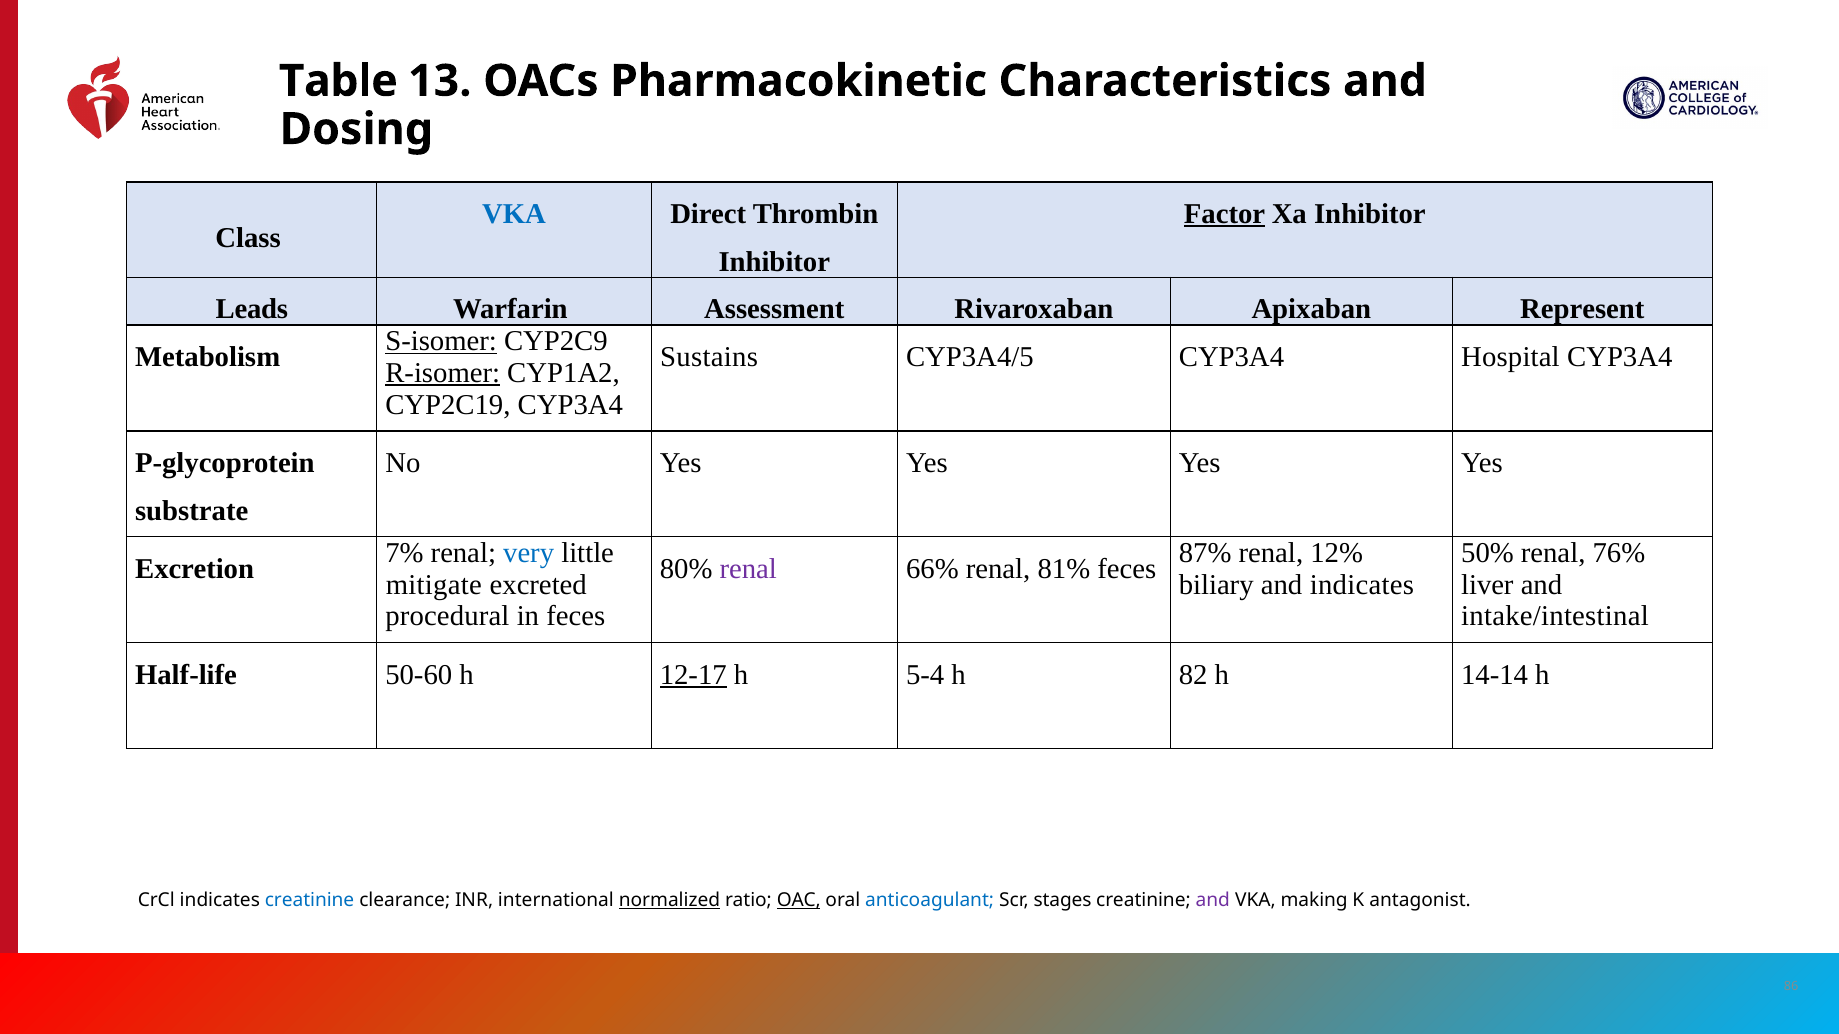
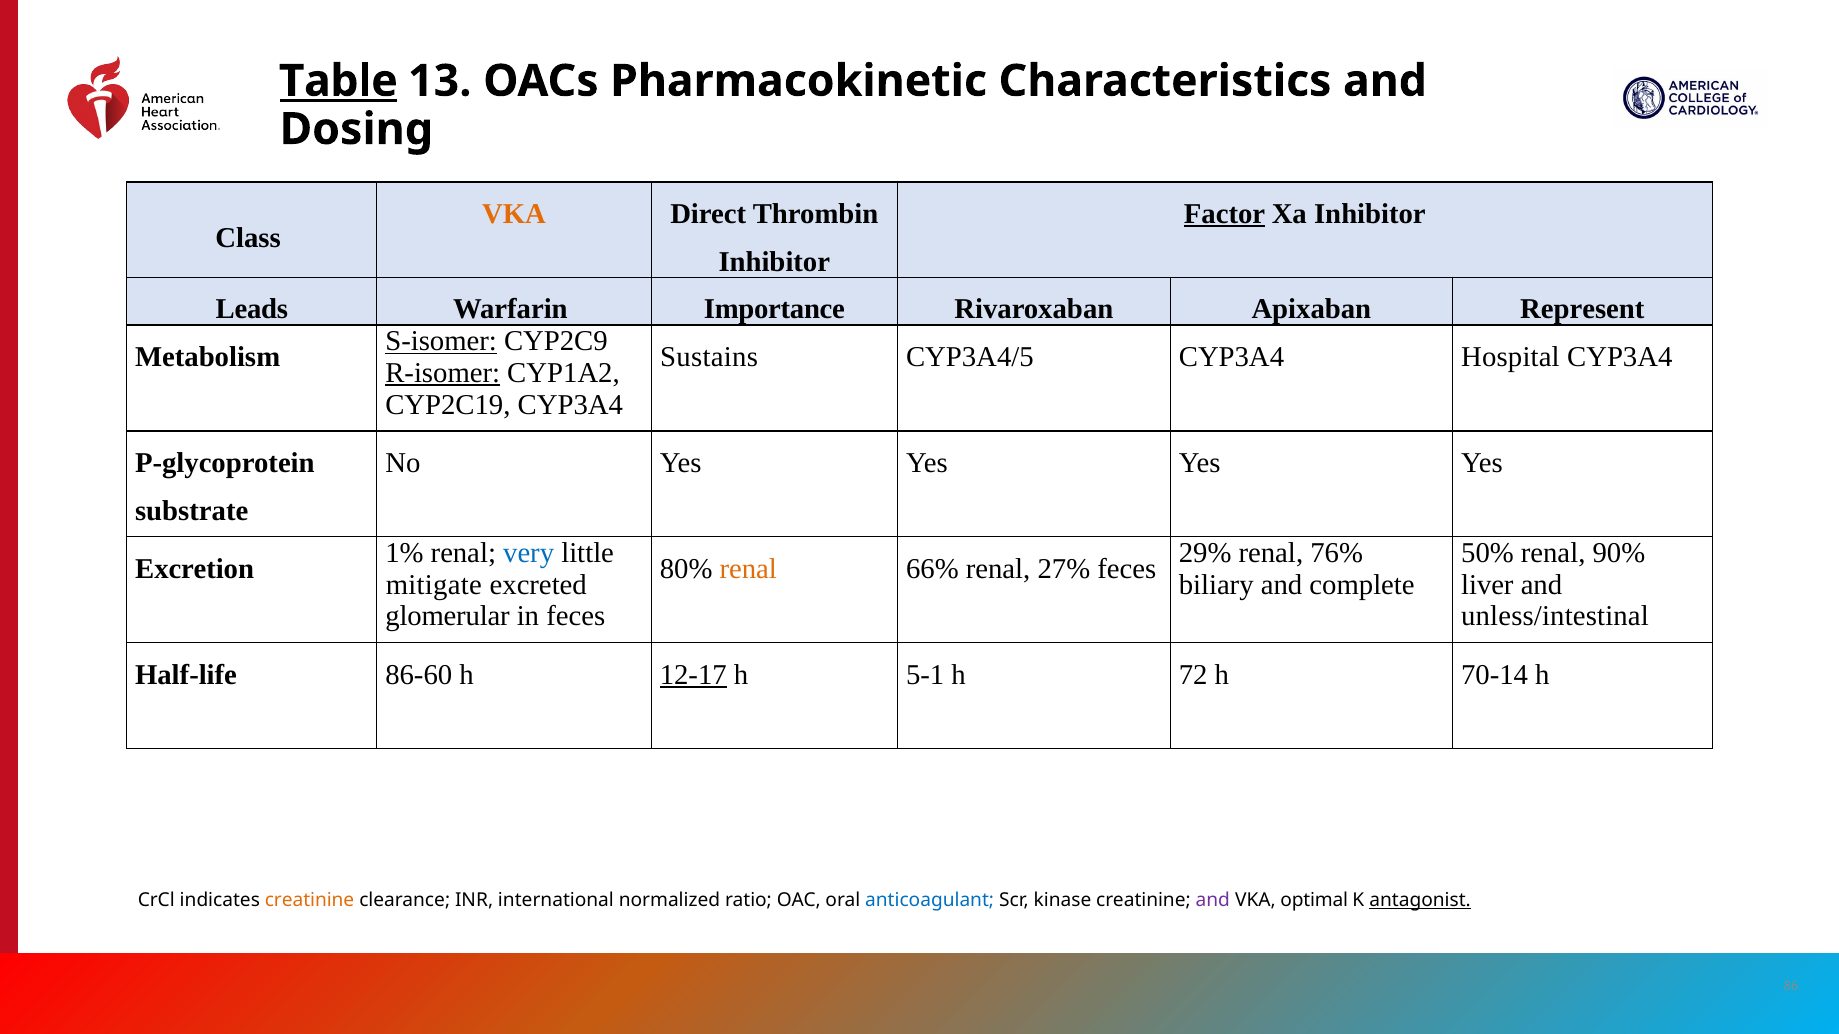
Table underline: none -> present (338, 81)
VKA colour: blue -> orange (514, 214)
Assessment: Assessment -> Importance (774, 309)
7%: 7% -> 1% (405, 553)
87%: 87% -> 29% (1205, 553)
12%: 12% -> 76% (1337, 553)
76%: 76% -> 90% (1619, 553)
renal colour: purple -> orange (748, 569)
81%: 81% -> 27% (1064, 569)
and indicates: indicates -> complete (1362, 585)
procedural: procedural -> glomerular (448, 617)
intake/intestinal: intake/intestinal -> unless/intestinal (1555, 617)
50-60: 50-60 -> 86-60 (419, 675)
5-4: 5-4 -> 5-1 (925, 675)
82: 82 -> 72 (1193, 675)
14-14: 14-14 -> 70-14 (1495, 675)
creatinine colour: blue -> orange (310, 901)
normalized underline: present -> none (669, 901)
OAC underline: present -> none (799, 901)
stages: stages -> kinase (1063, 901)
making: making -> optimal (1314, 901)
antagonist underline: none -> present (1420, 901)
